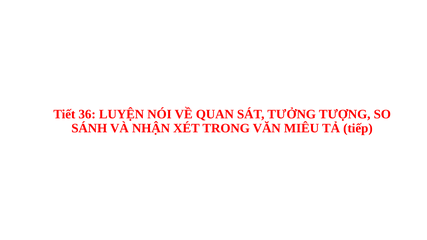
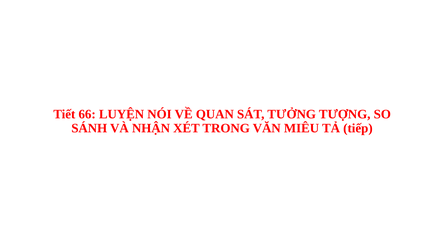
36: 36 -> 66 (87, 114)
